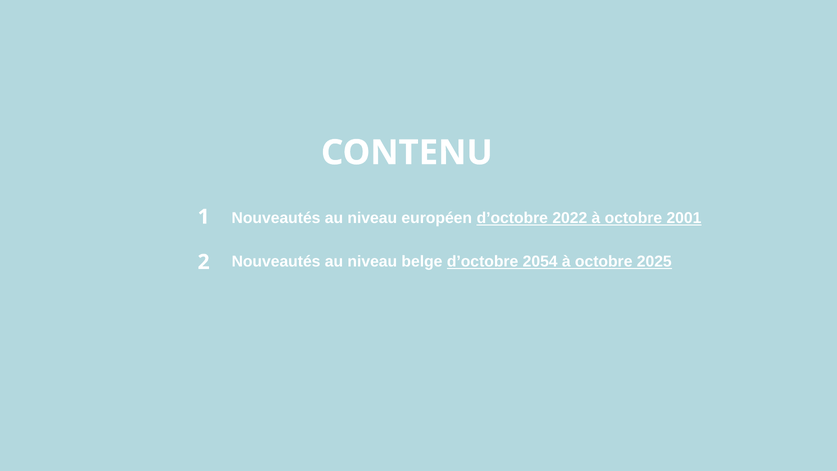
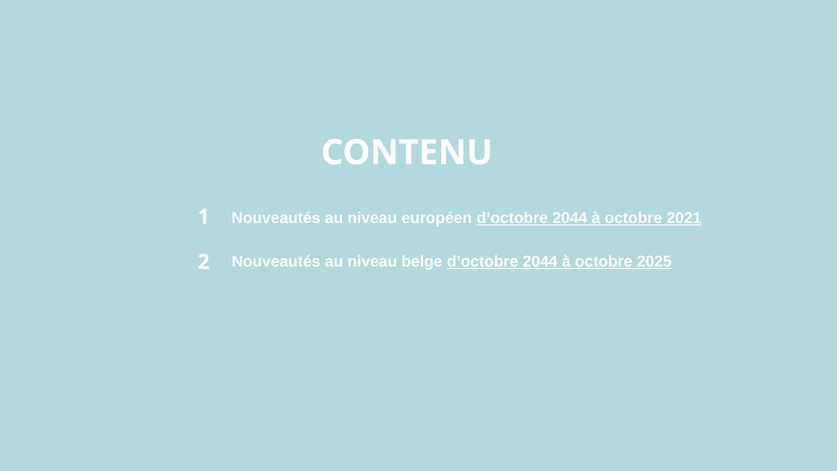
européen d’octobre 2022: 2022 -> 2044 (570, 218)
2001: 2001 -> 2021 (684, 218)
belge d’octobre 2054: 2054 -> 2044 (540, 262)
